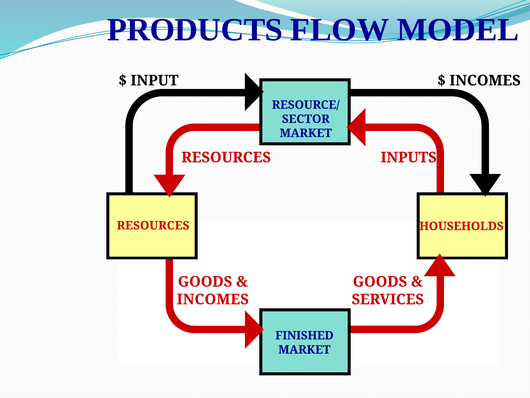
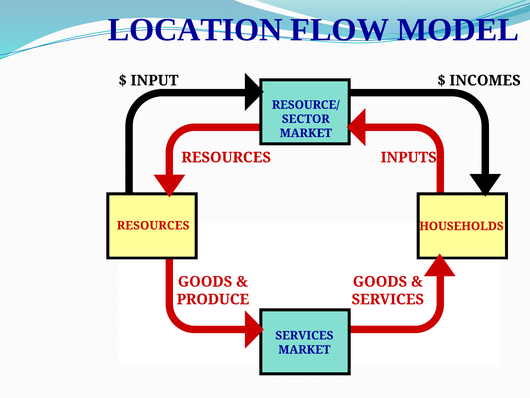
PRODUCTS: PRODUCTS -> LOCATION (195, 30)
INCOMES: INCOMES -> PRODUCE (213, 299)
FINISHED: FINISHED -> SERVICES (304, 335)
